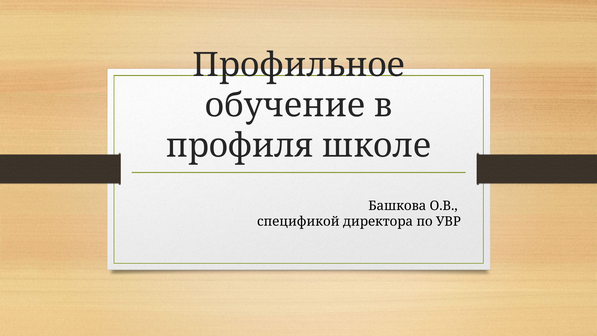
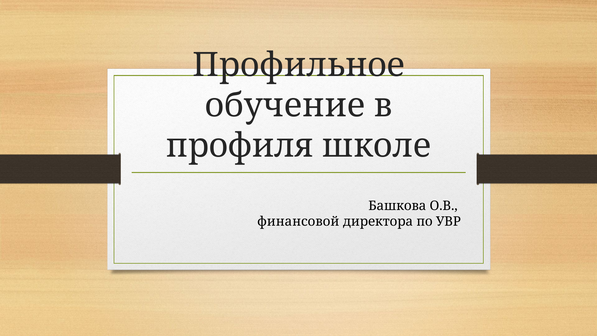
спецификой: спецификой -> финансовой (298, 221)
